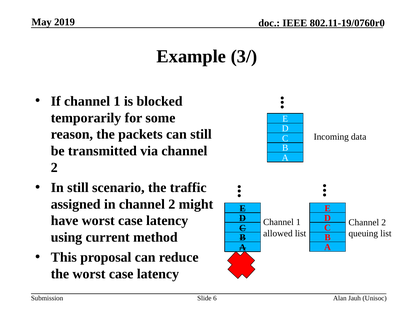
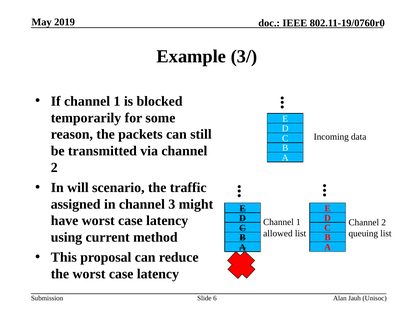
In still: still -> will (78, 187)
in channel 2: 2 -> 3 (172, 204)
